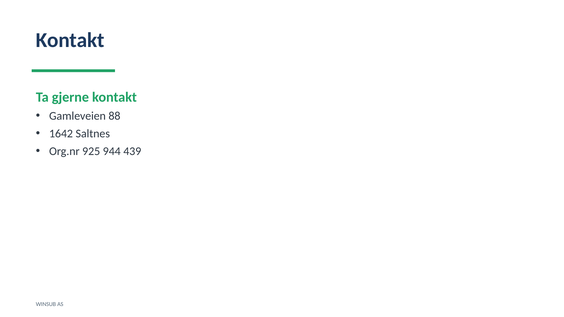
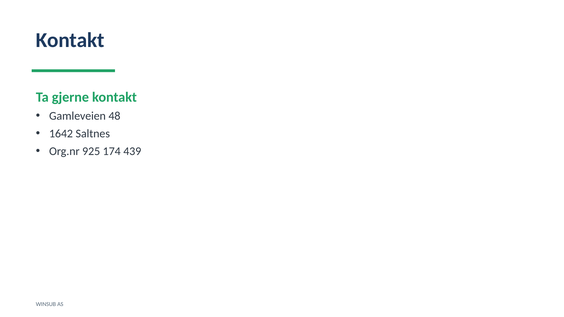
88: 88 -> 48 (114, 116)
944: 944 -> 174 (112, 151)
